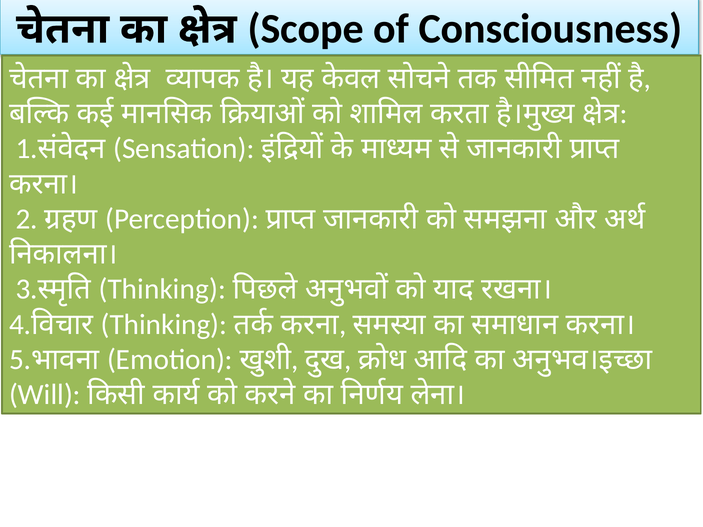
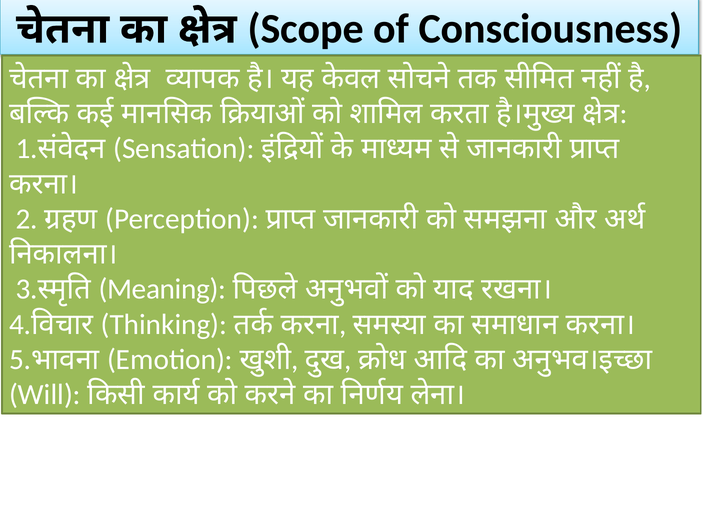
Thinking: Thinking -> Meaning (162, 289)
